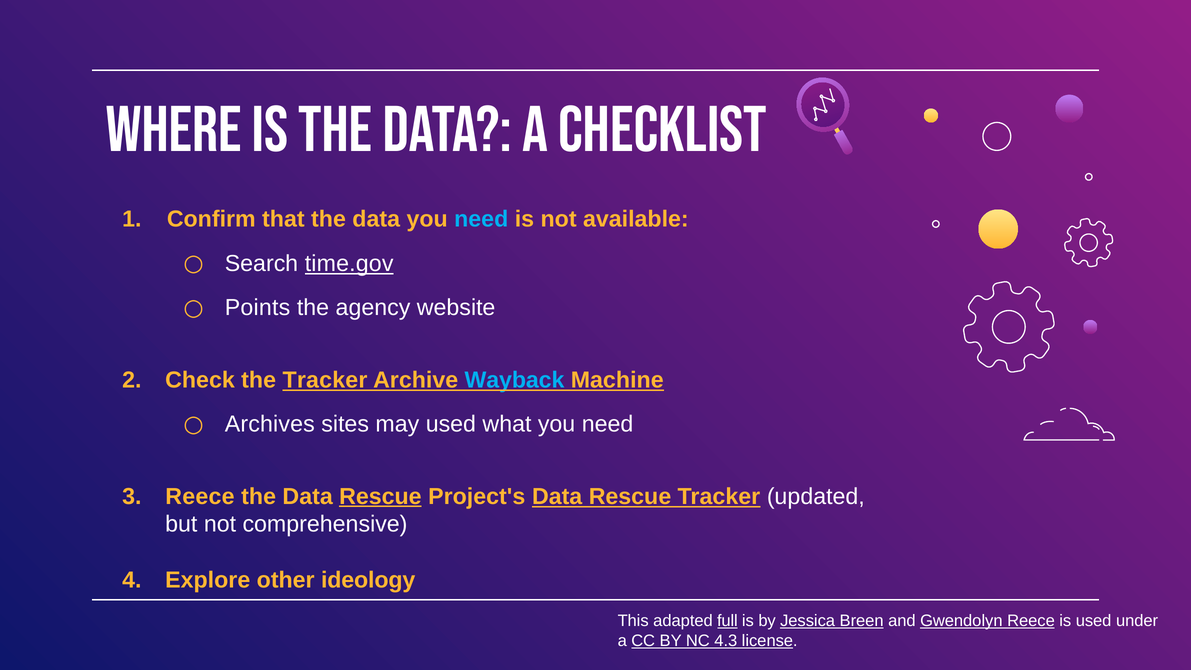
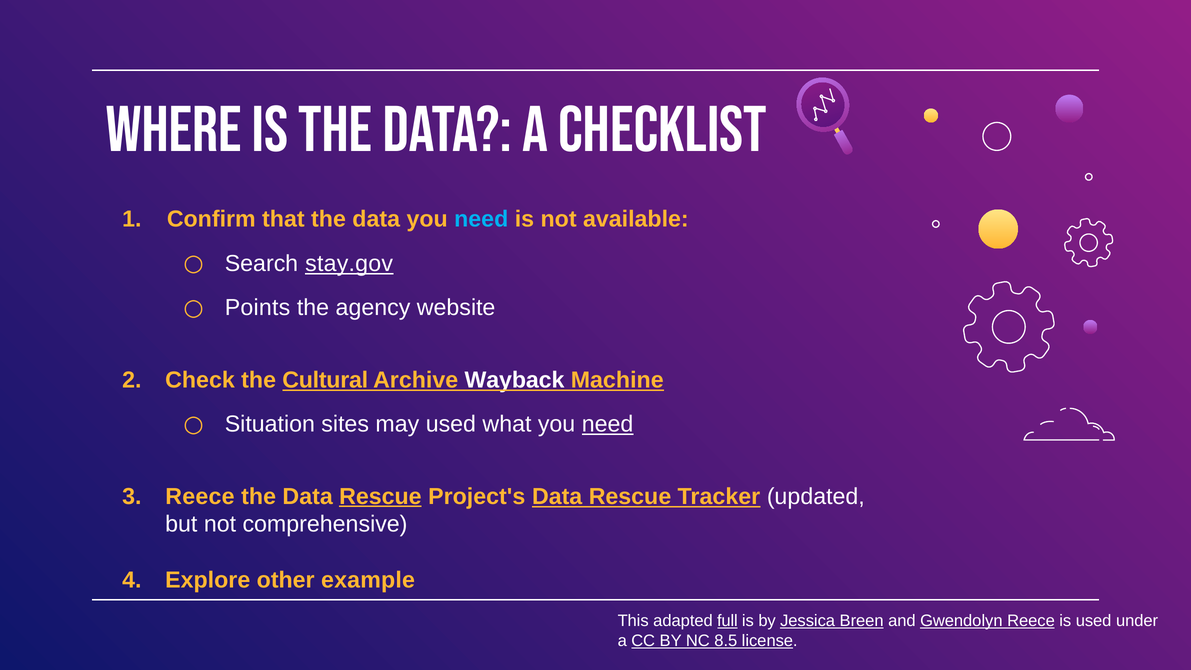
time.gov: time.gov -> stay.gov (349, 263)
the Tracker: Tracker -> Cultural (325, 380)
Wayback colour: light blue -> white (514, 380)
Archives: Archives -> Situation (270, 424)
need underline: none -> present (608, 424)
ideology: ideology -> example (368, 580)
4.3: 4.3 -> 8.5 (726, 641)
